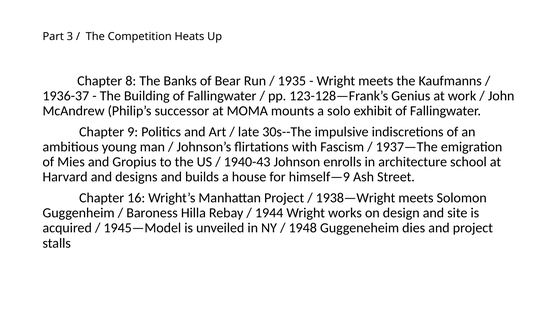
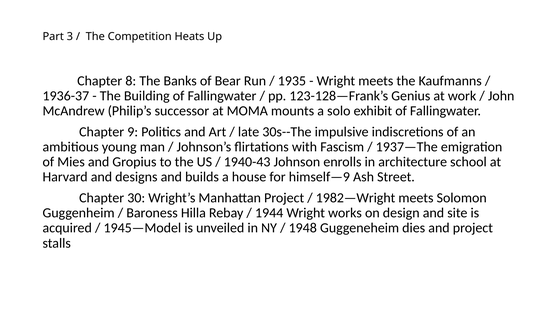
16: 16 -> 30 (136, 198)
1938—Wright: 1938—Wright -> 1982—Wright (356, 198)
